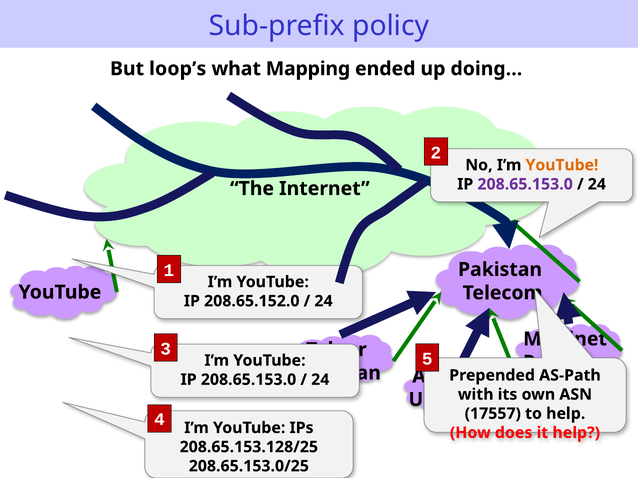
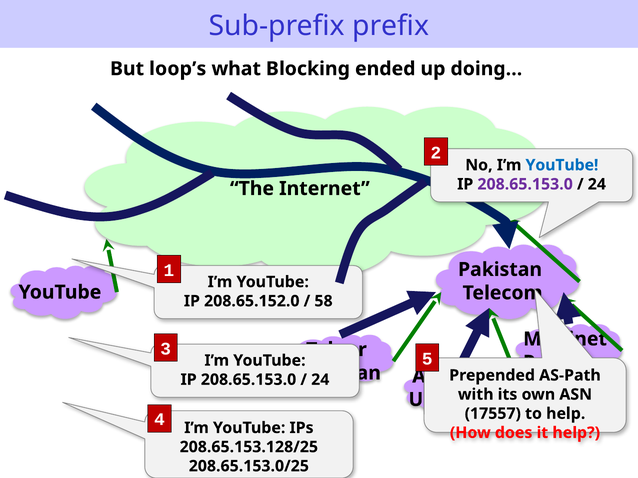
policy: policy -> prefix (391, 26)
Mapping: Mapping -> Blocking (308, 69)
YouTube colour: orange -> blue (562, 165)
24: 24 -> 58 (324, 301)
